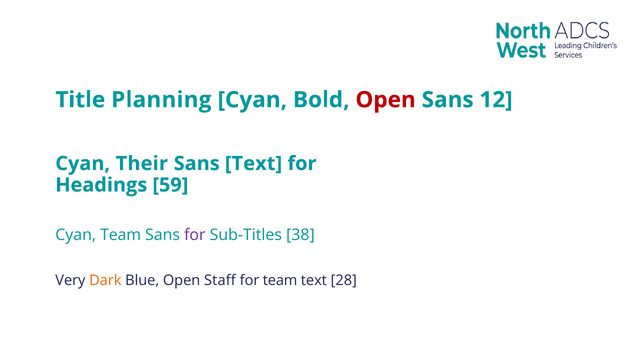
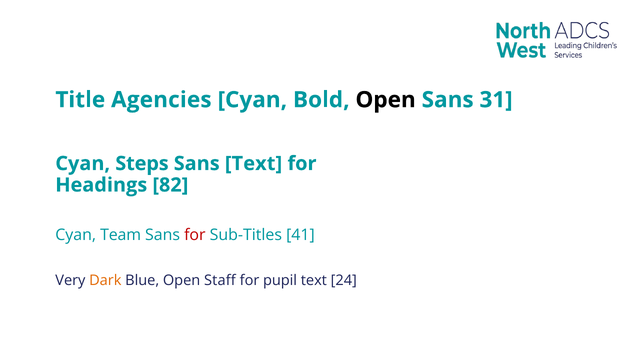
Planning: Planning -> Agencies (161, 100)
Open colour: red -> black (386, 100)
12: 12 -> 31 (496, 100)
Their: Their -> Steps (142, 164)
59: 59 -> 82 (170, 185)
for colour: purple -> red (195, 235)
38: 38 -> 41 (300, 235)
for team: team -> pupil (280, 281)
28: 28 -> 24 (344, 281)
